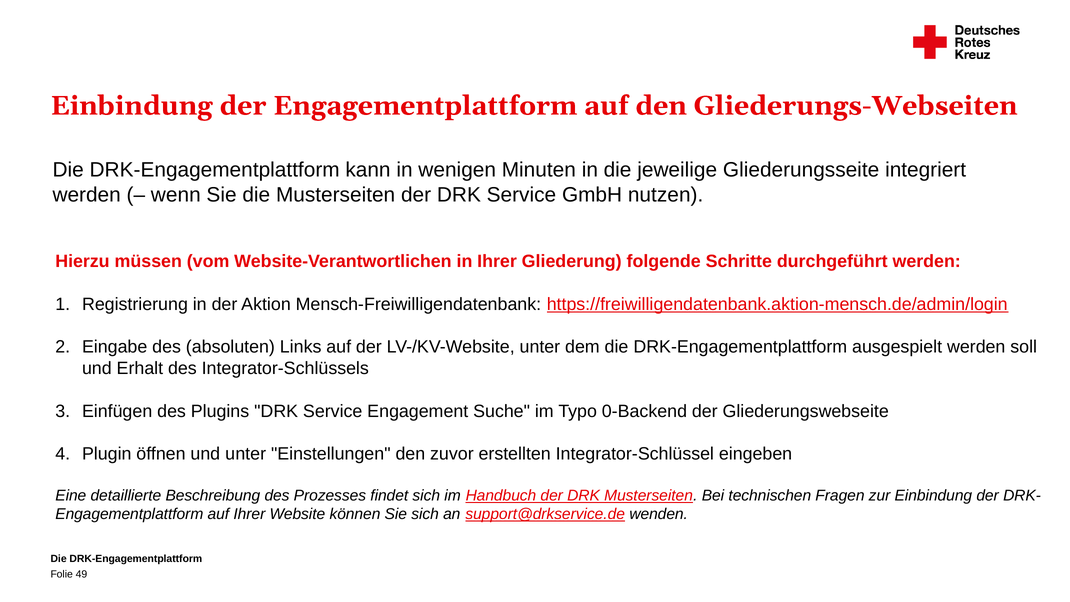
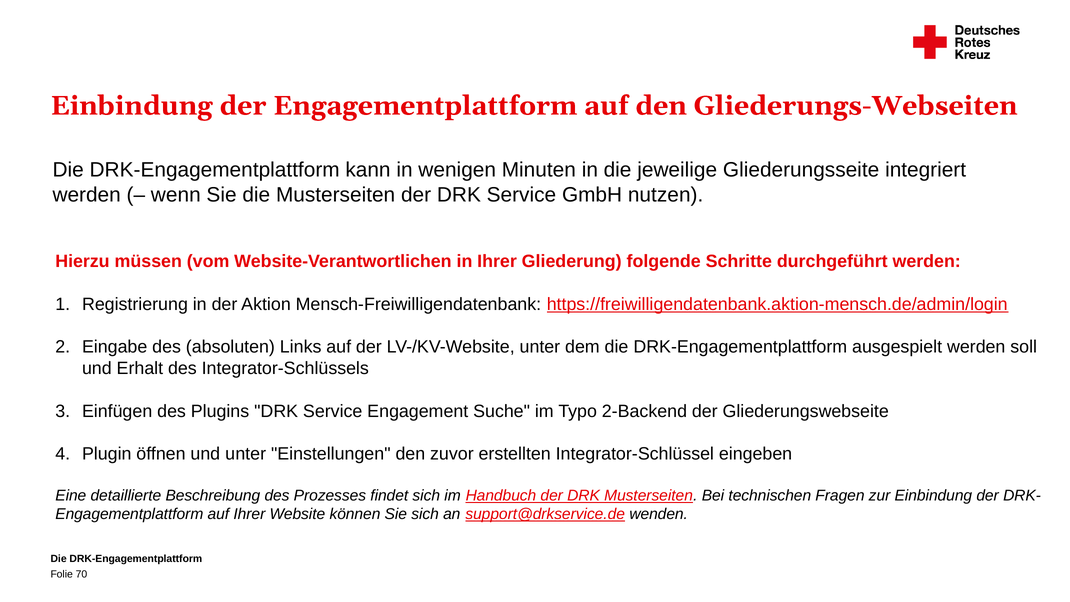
0-Backend: 0-Backend -> 2-Backend (644, 411)
49: 49 -> 70 (82, 574)
